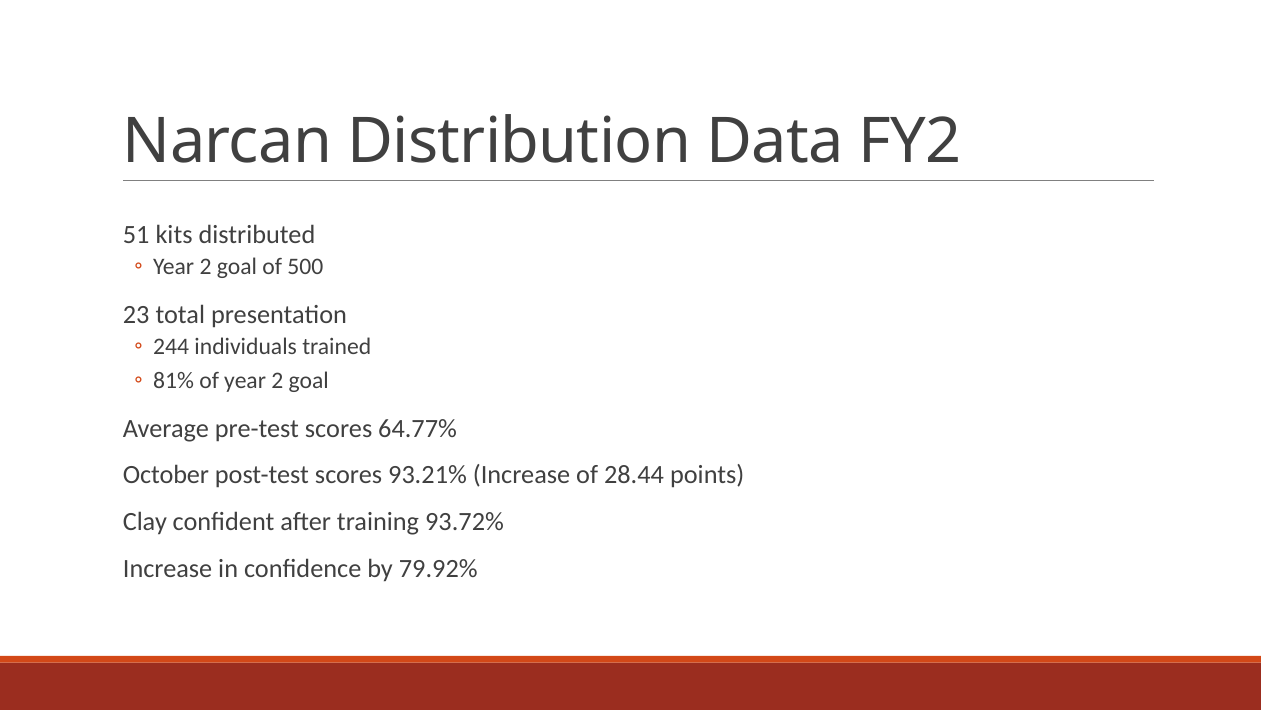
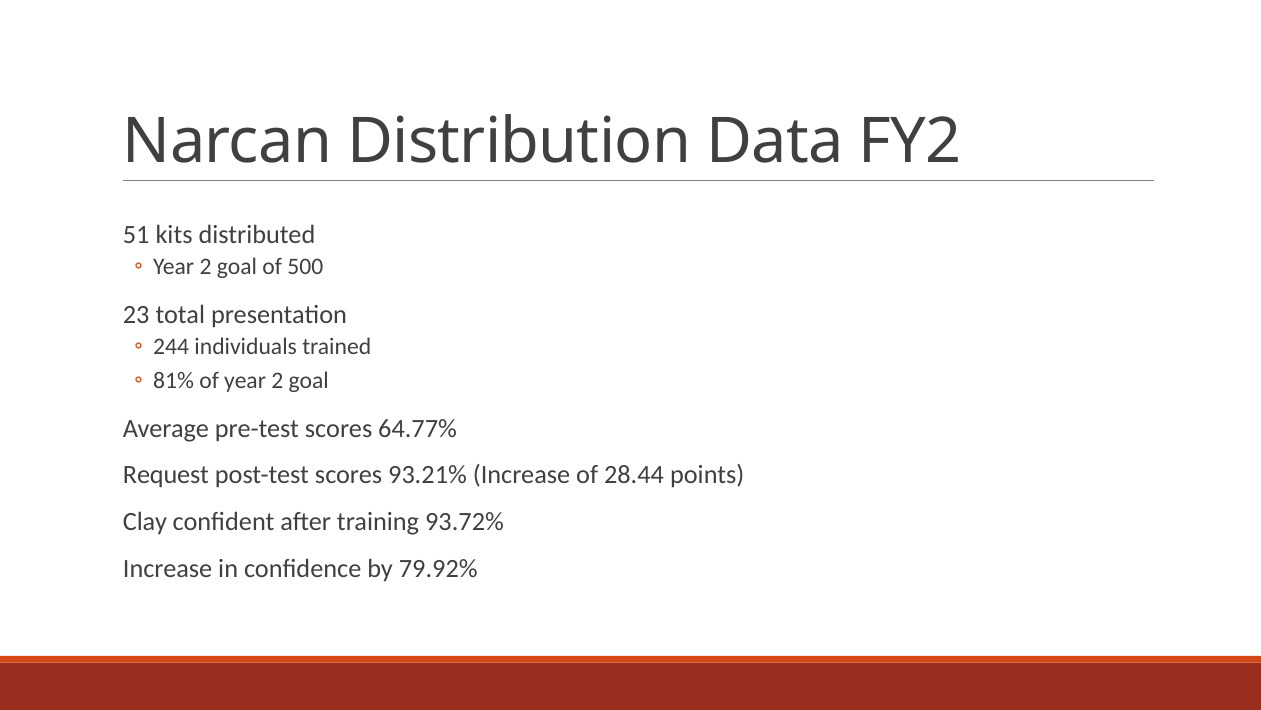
October: October -> Request (166, 475)
